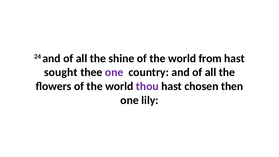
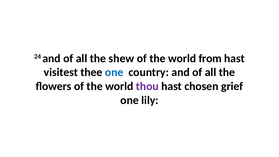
shine: shine -> shew (121, 58)
sought: sought -> visitest (61, 72)
one colour: purple -> blue (114, 72)
then: then -> grief (232, 86)
